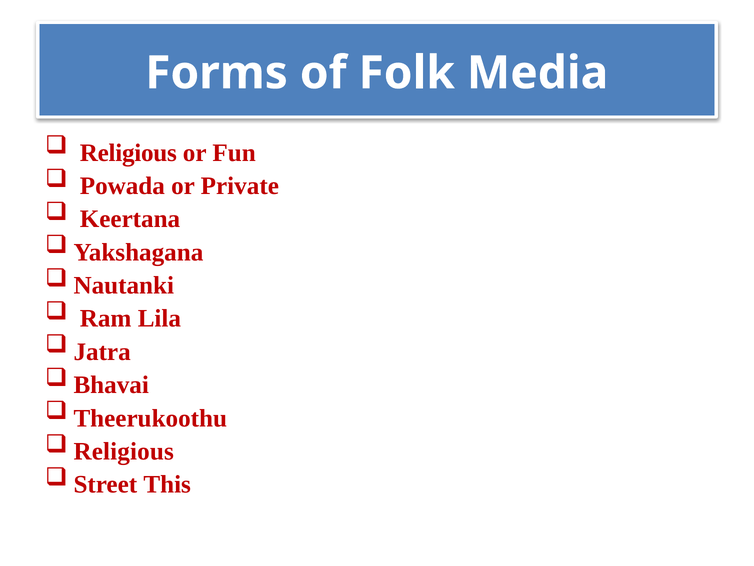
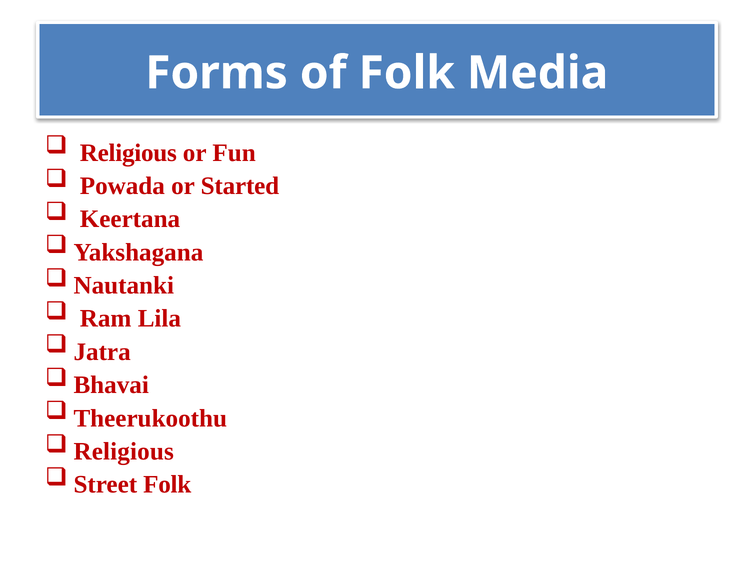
Private: Private -> Started (240, 186)
Street This: This -> Folk (167, 484)
